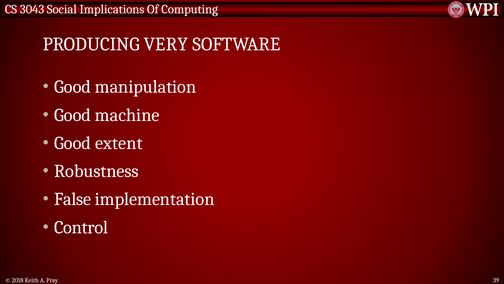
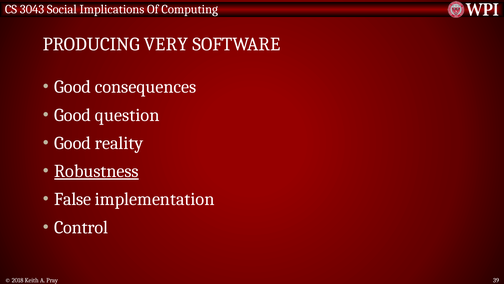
manipulation: manipulation -> consequences (146, 87)
machine: machine -> question (127, 115)
extent: extent -> reality (119, 143)
Robustness underline: none -> present (96, 171)
